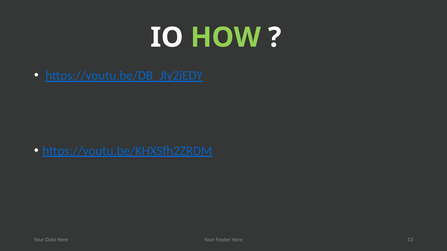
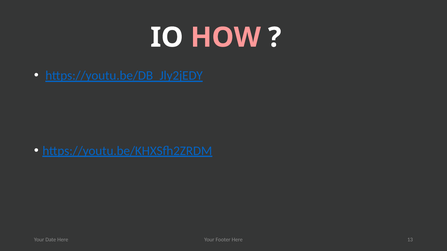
HOW colour: light green -> pink (226, 38)
